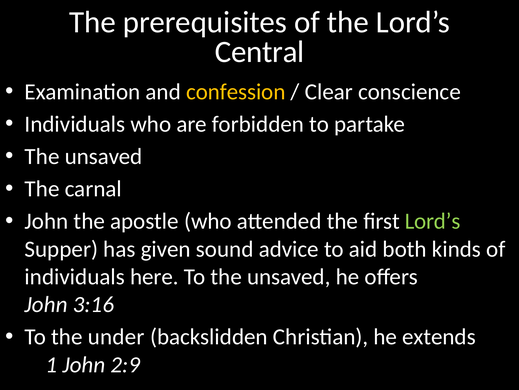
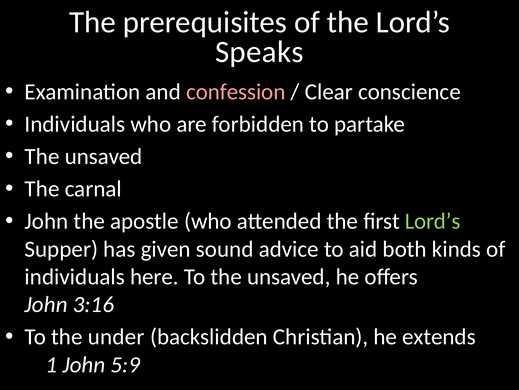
Central: Central -> Speaks (259, 52)
confession colour: yellow -> pink (236, 92)
2:9: 2:9 -> 5:9 (125, 364)
